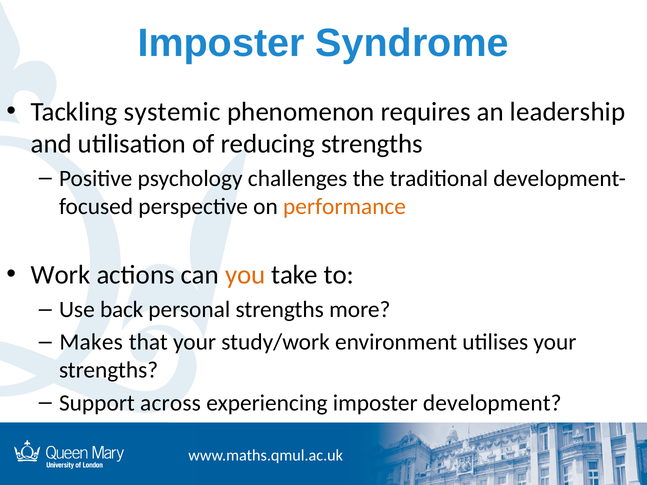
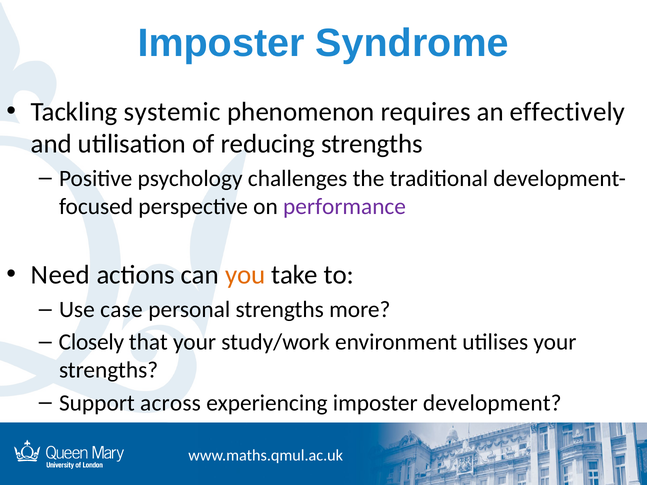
leadership: leadership -> effectively (567, 112)
performance colour: orange -> purple (345, 207)
Work: Work -> Need (60, 275)
back: back -> case (121, 310)
Makes: Makes -> Closely (91, 342)
